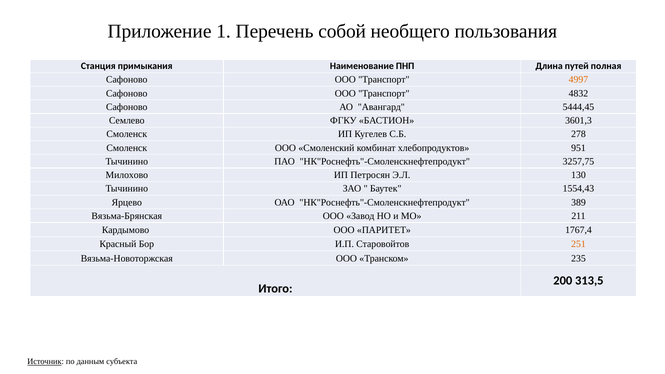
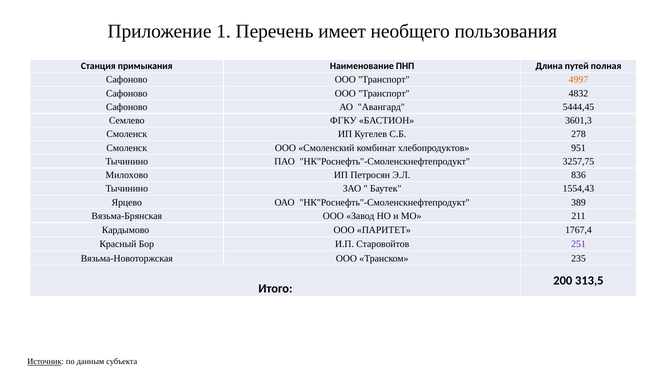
собой: собой -> имеет (342, 31)
130: 130 -> 836 (578, 175)
251 colour: orange -> purple (578, 244)
